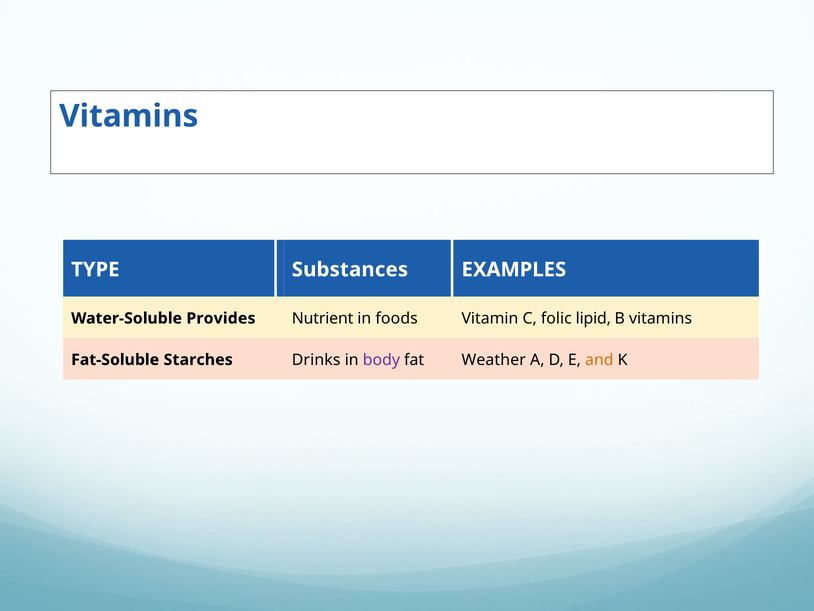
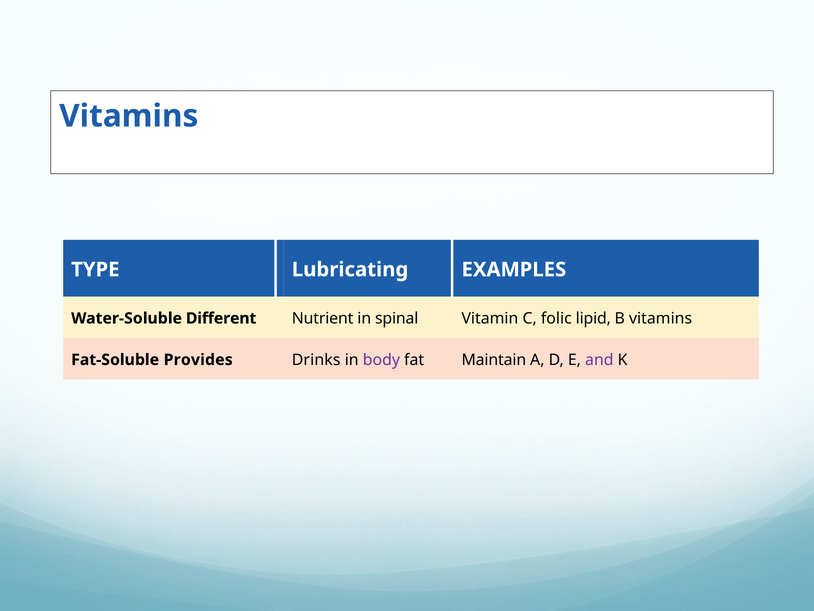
Substances: Substances -> Lubricating (350, 269)
foods: foods -> spinal (397, 318)
Provides: Provides -> Different (221, 318)
Weather: Weather -> Maintain (494, 360)
and colour: orange -> purple (599, 360)
Starches: Starches -> Provides (198, 360)
